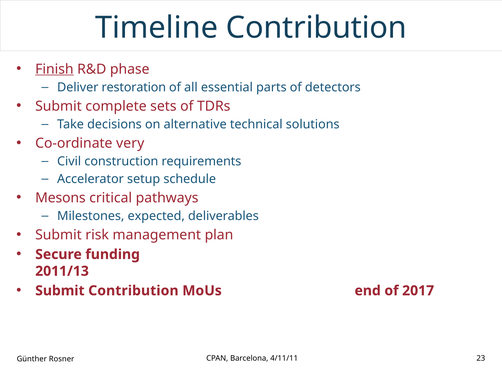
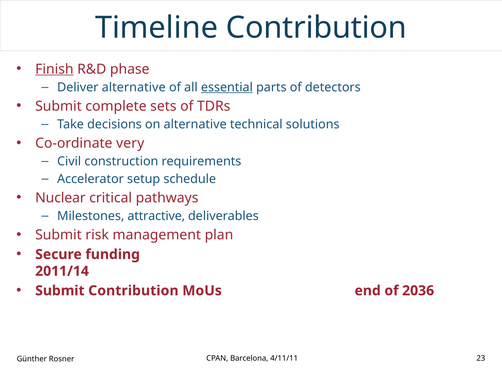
Deliver restoration: restoration -> alternative (134, 87)
essential underline: none -> present (227, 87)
Mesons: Mesons -> Nuclear (60, 198)
expected: expected -> attractive (156, 216)
2011/13: 2011/13 -> 2011/14 (62, 272)
2017: 2017 -> 2036 (418, 291)
